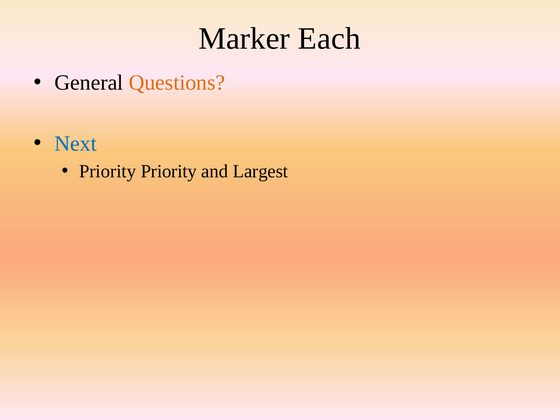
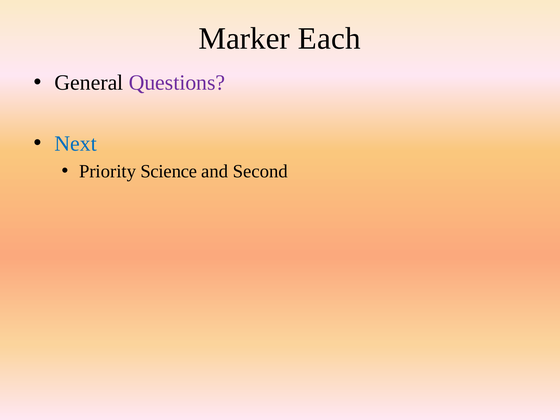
Questions colour: orange -> purple (177, 83)
Priority Priority: Priority -> Science (169, 171)
Largest: Largest -> Second (260, 171)
